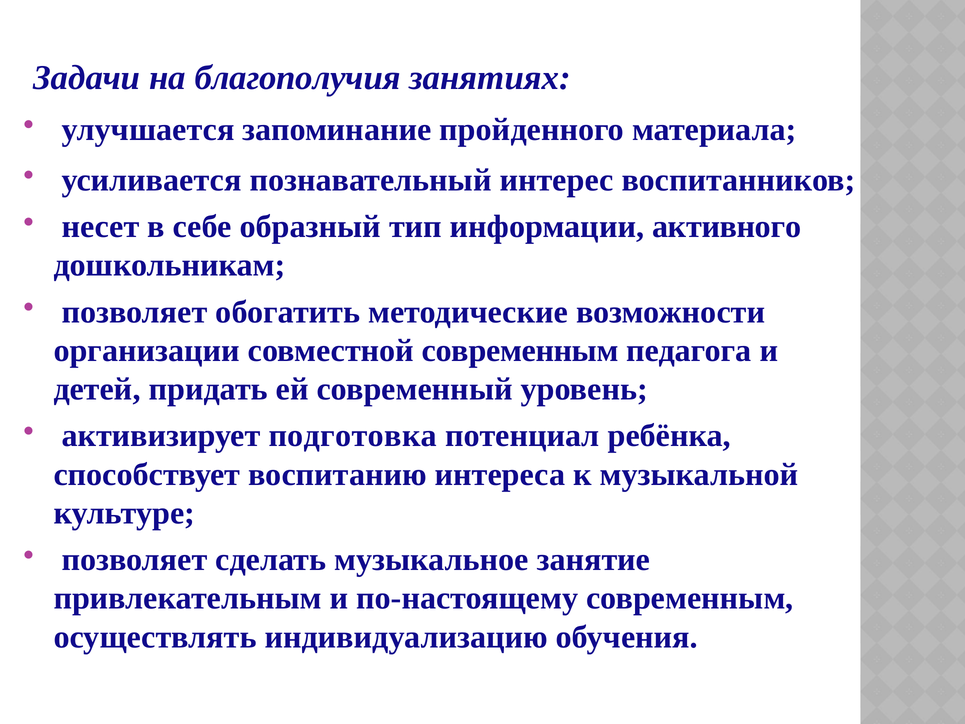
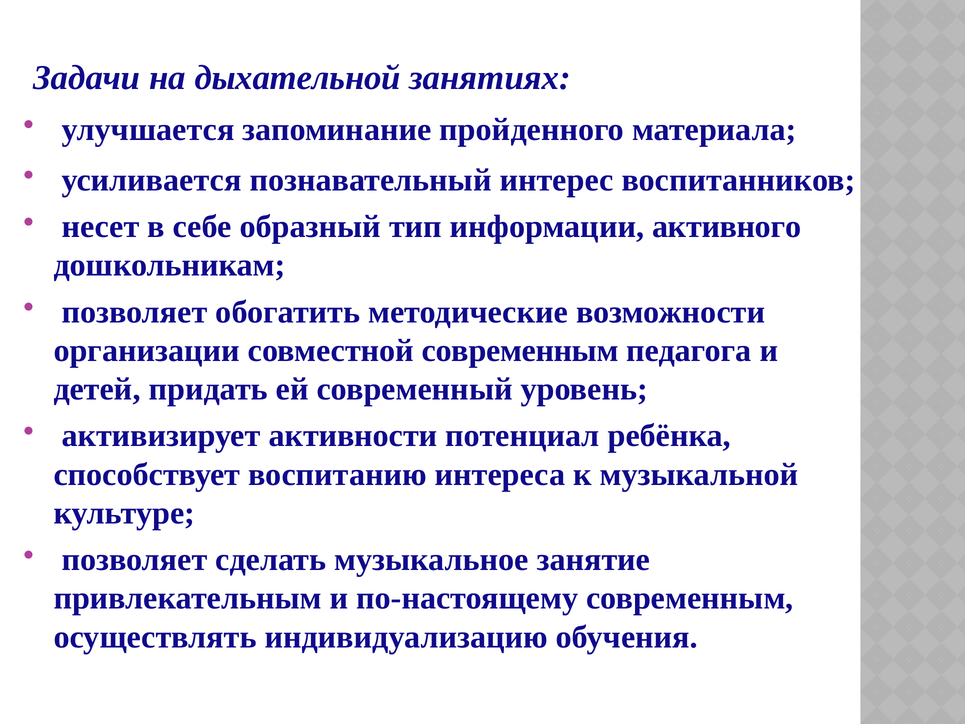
благополучия: благополучия -> дыхательной (298, 78)
подготовка: подготовка -> активности (353, 436)
